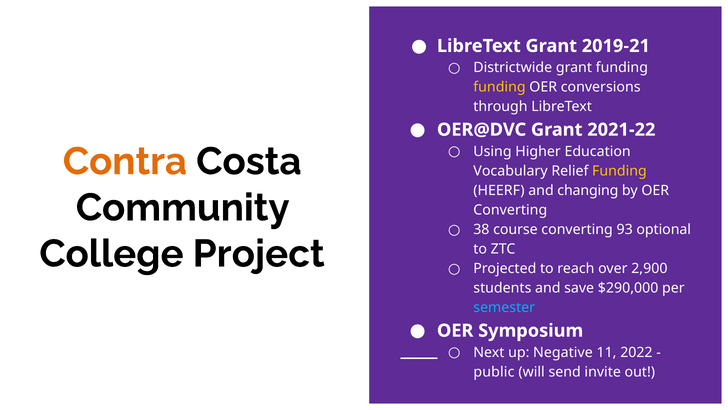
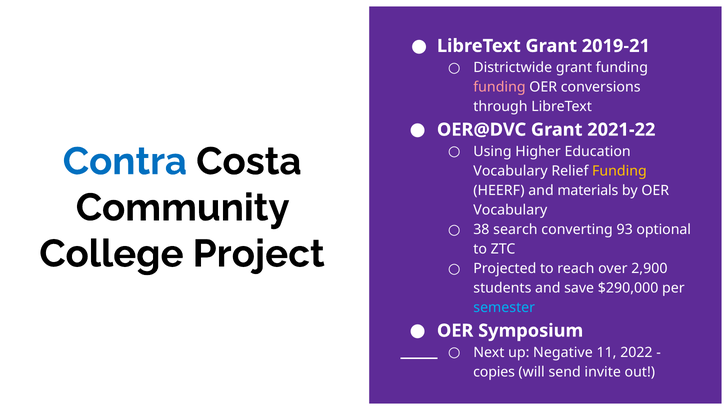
funding colour: yellow -> pink (499, 87)
Contra colour: orange -> blue (125, 161)
changing: changing -> materials (588, 190)
Converting: Converting -> Vocabulary (510, 210)
course: course -> search (515, 229)
public: public -> copies (494, 372)
